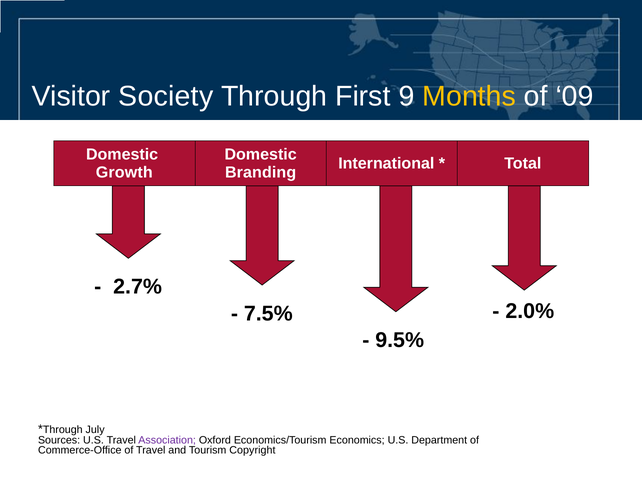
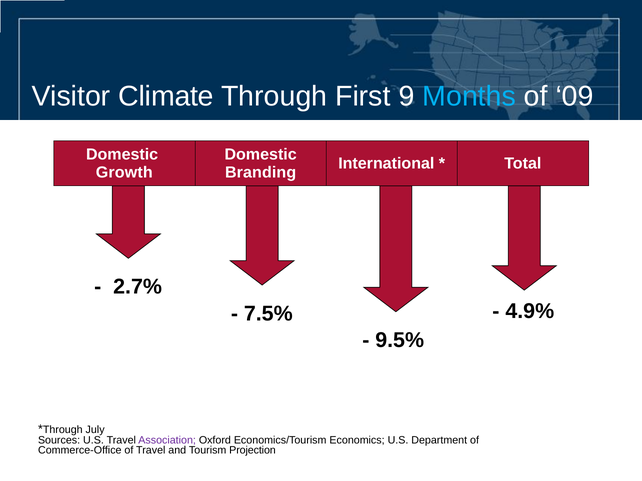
Society: Society -> Climate (166, 96)
Months colour: yellow -> light blue (469, 96)
2.0%: 2.0% -> 4.9% (530, 311)
Copyright: Copyright -> Projection (253, 451)
